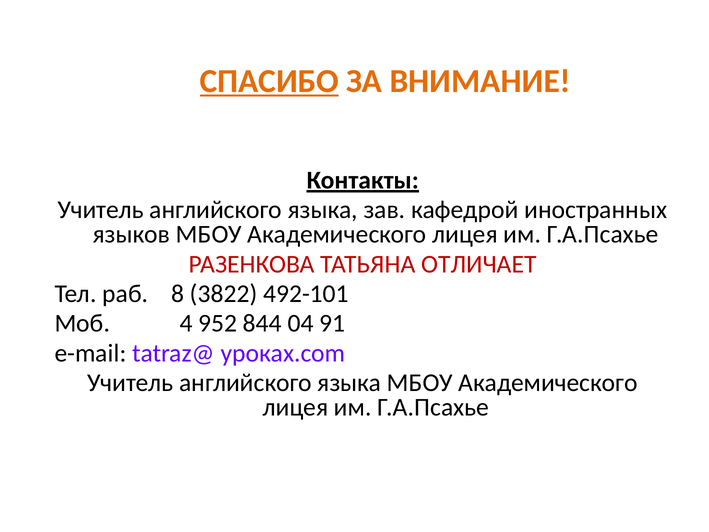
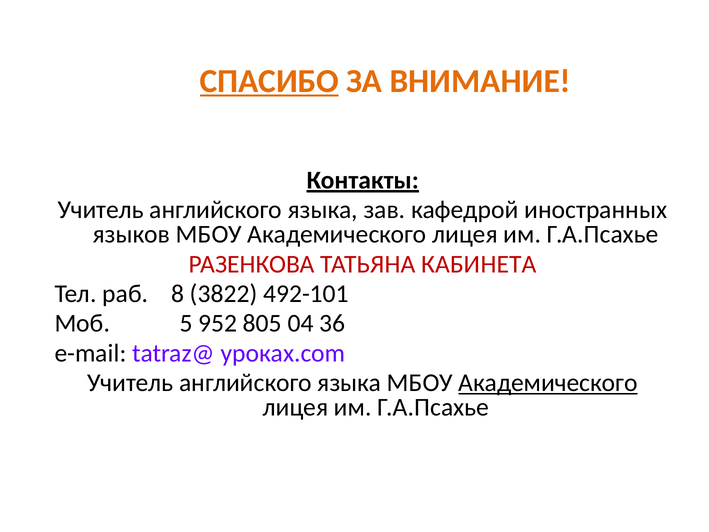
ОТЛИЧАЕТ: ОТЛИЧАЕТ -> КАБИНЕТА (479, 264)
4: 4 -> 5 (186, 323)
844: 844 -> 805 (262, 323)
91: 91 -> 36 (332, 323)
Академического underline: none -> present (548, 383)
